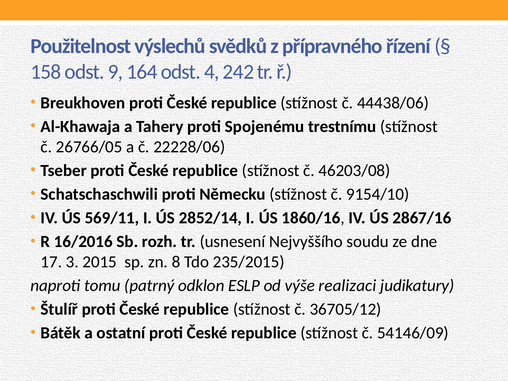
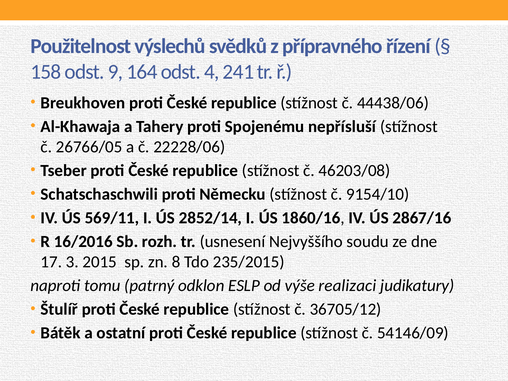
242: 242 -> 241 (238, 72)
trestnímu: trestnímu -> nepřísluší (342, 126)
